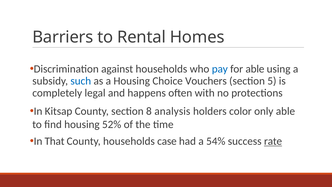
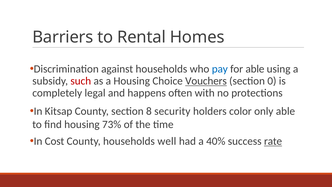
such colour: blue -> red (81, 81)
Vouchers underline: none -> present (206, 81)
5: 5 -> 0 (272, 81)
analysis: analysis -> security (172, 111)
52%: 52% -> 73% (112, 124)
That: That -> Cost (55, 141)
case: case -> well (167, 141)
54%: 54% -> 40% (216, 141)
